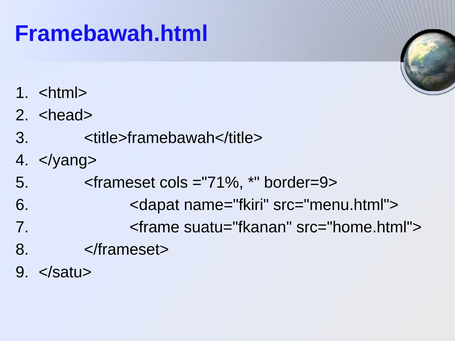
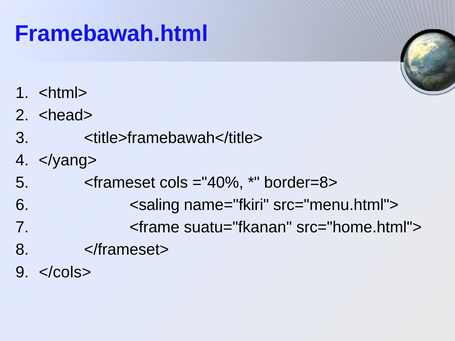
="71%: ="71% -> ="40% (218, 182)
border=9>: border=9> -> border=8> (301, 182)
<dapat: <dapat -> <saling (155, 204)
</satu>: </satu> -> </cols> (65, 271)
